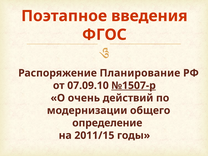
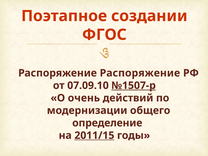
введения: введения -> создании (149, 16)
Распоряжение Планирование: Планирование -> Распоряжение (140, 73)
2011/15 underline: none -> present (94, 135)
